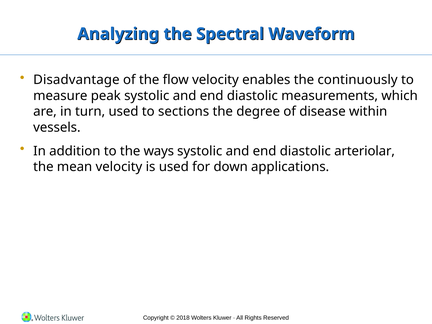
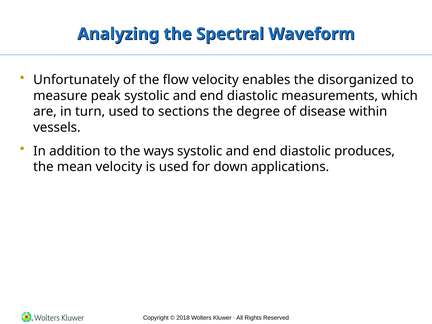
Disadvantage: Disadvantage -> Unfortunately (76, 80)
continuously: continuously -> disorganized (358, 80)
arteriolar: arteriolar -> produces (365, 151)
